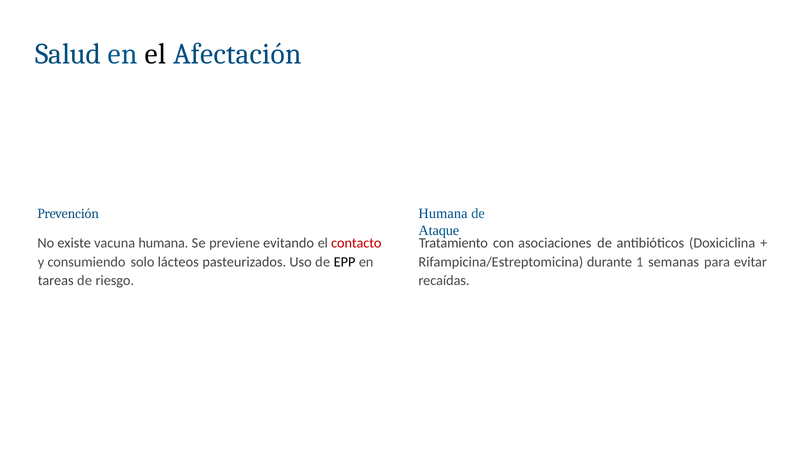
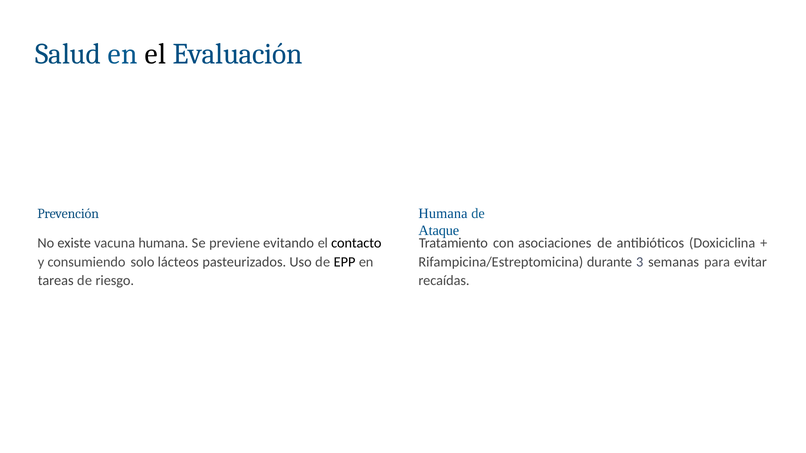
Afectación: Afectación -> Evaluación (238, 54)
contacto colour: red -> black (356, 243)
1: 1 -> 3 (640, 262)
